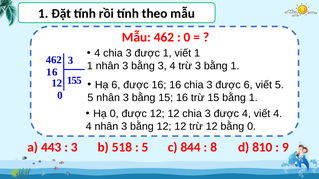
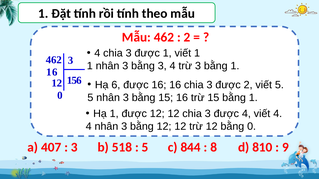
0: 0 -> 2 (187, 37)
12 5: 5 -> 6 (79, 81)
được 6: 6 -> 2 (248, 85)
Hạ 0: 0 -> 1 (114, 114)
443: 443 -> 407 (51, 147)
